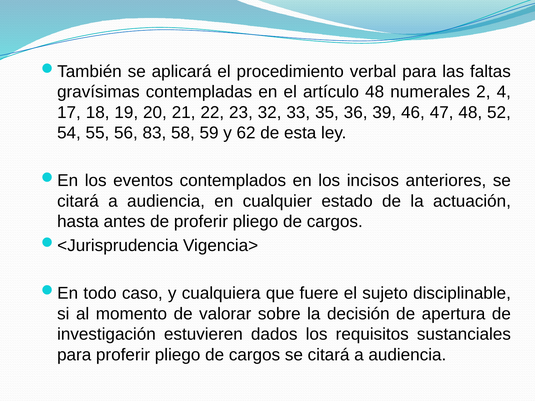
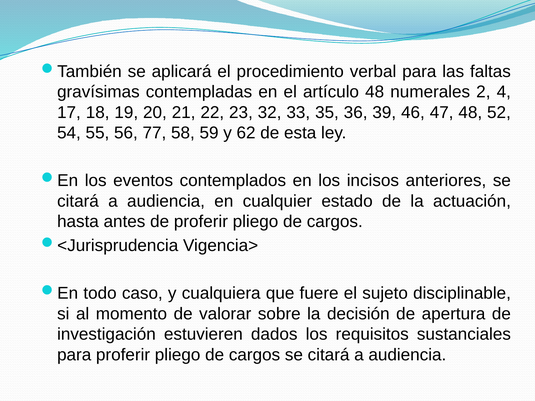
83: 83 -> 77 (154, 133)
